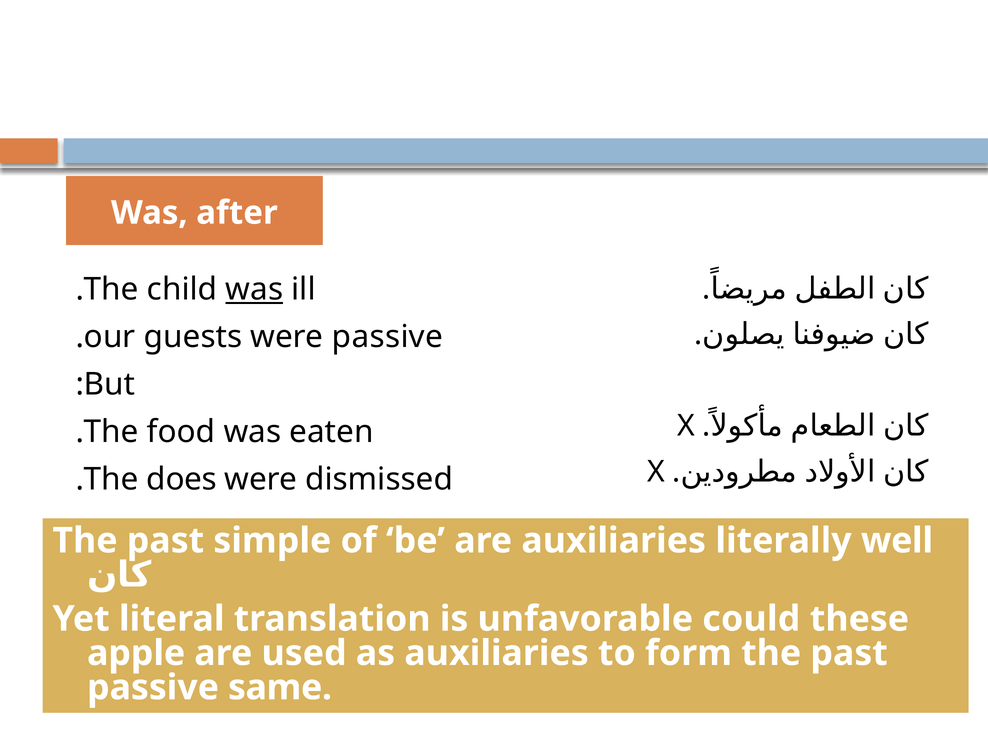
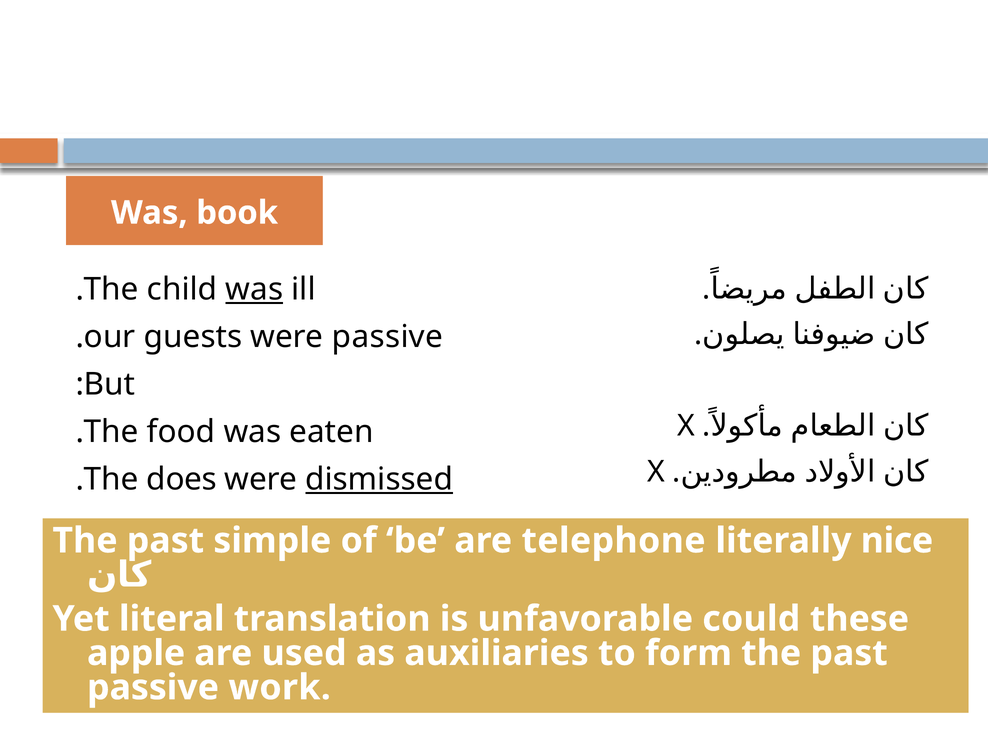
after: after -> book (237, 213)
dismissed underline: none -> present (379, 479)
are auxiliaries: auxiliaries -> telephone (614, 541)
well: well -> nice (897, 541)
same: same -> work (280, 687)
